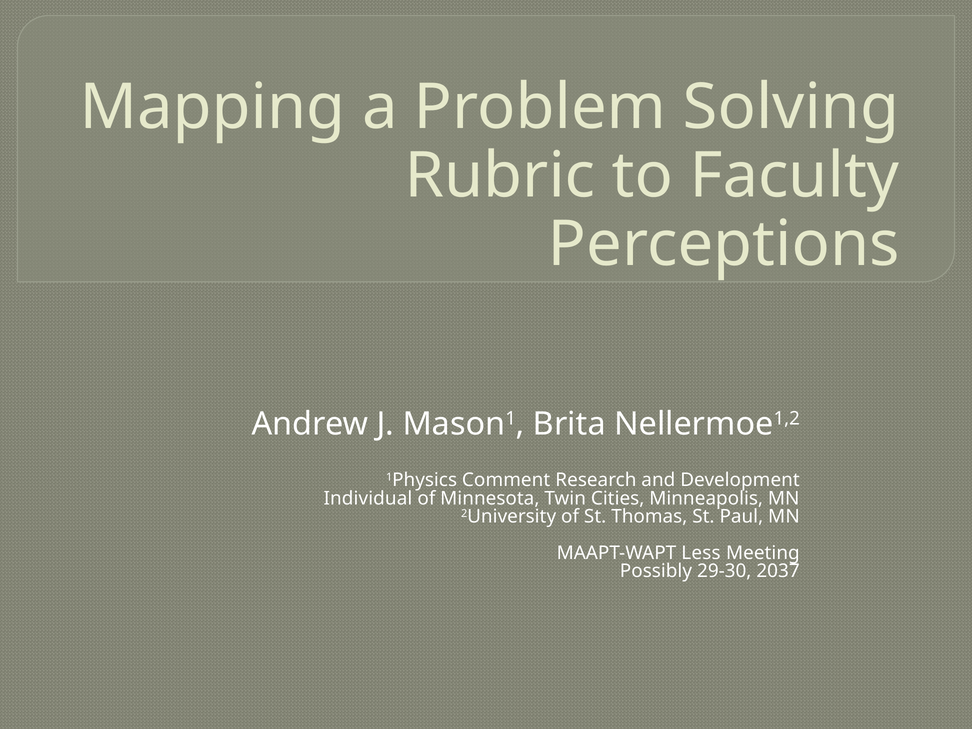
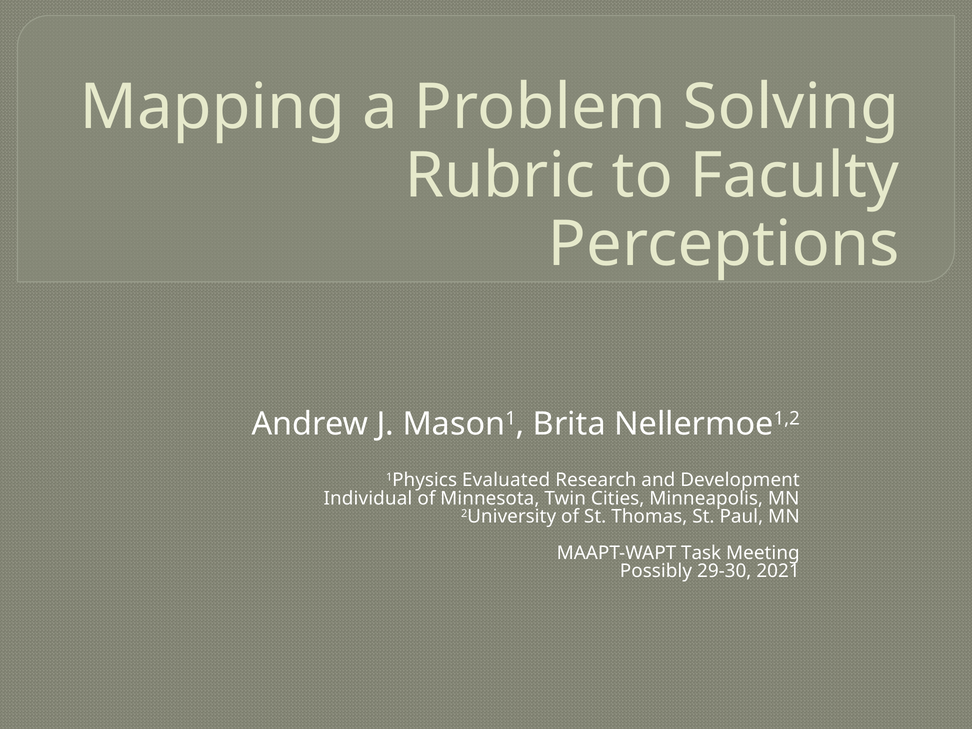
Comment: Comment -> Evaluated (506, 480)
Less: Less -> Task (701, 553)
2037: 2037 -> 2021 (778, 571)
